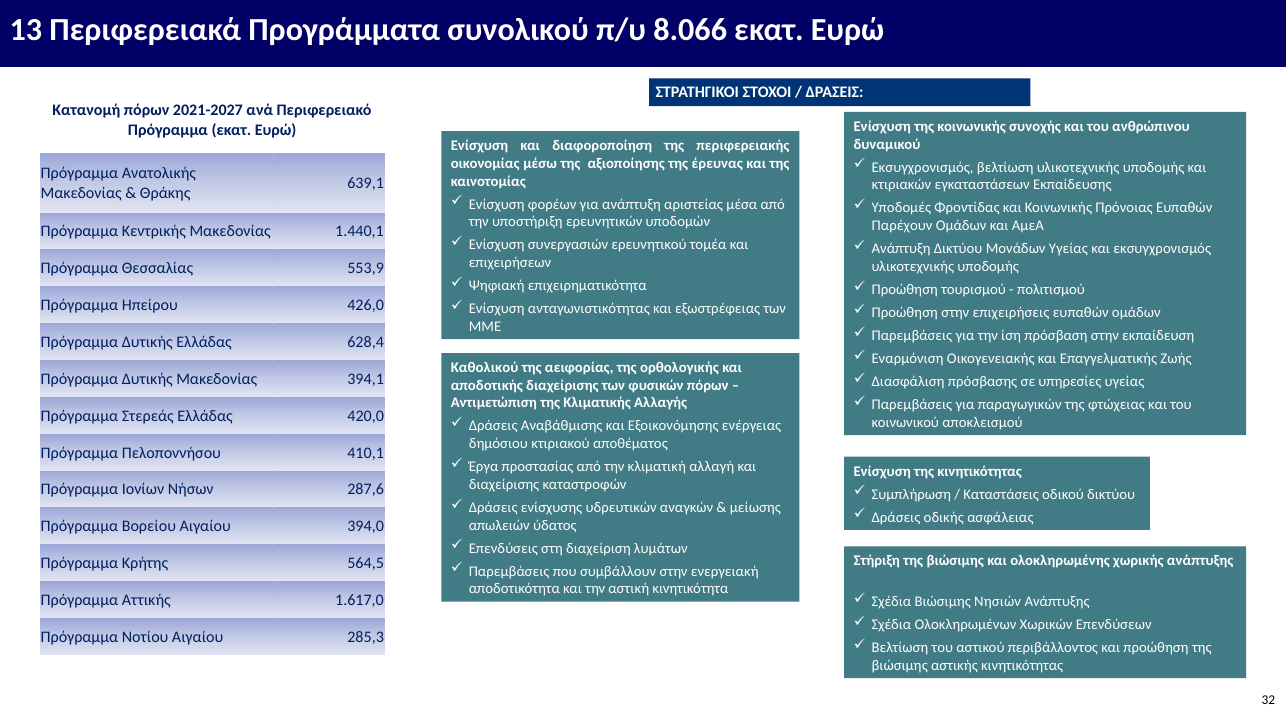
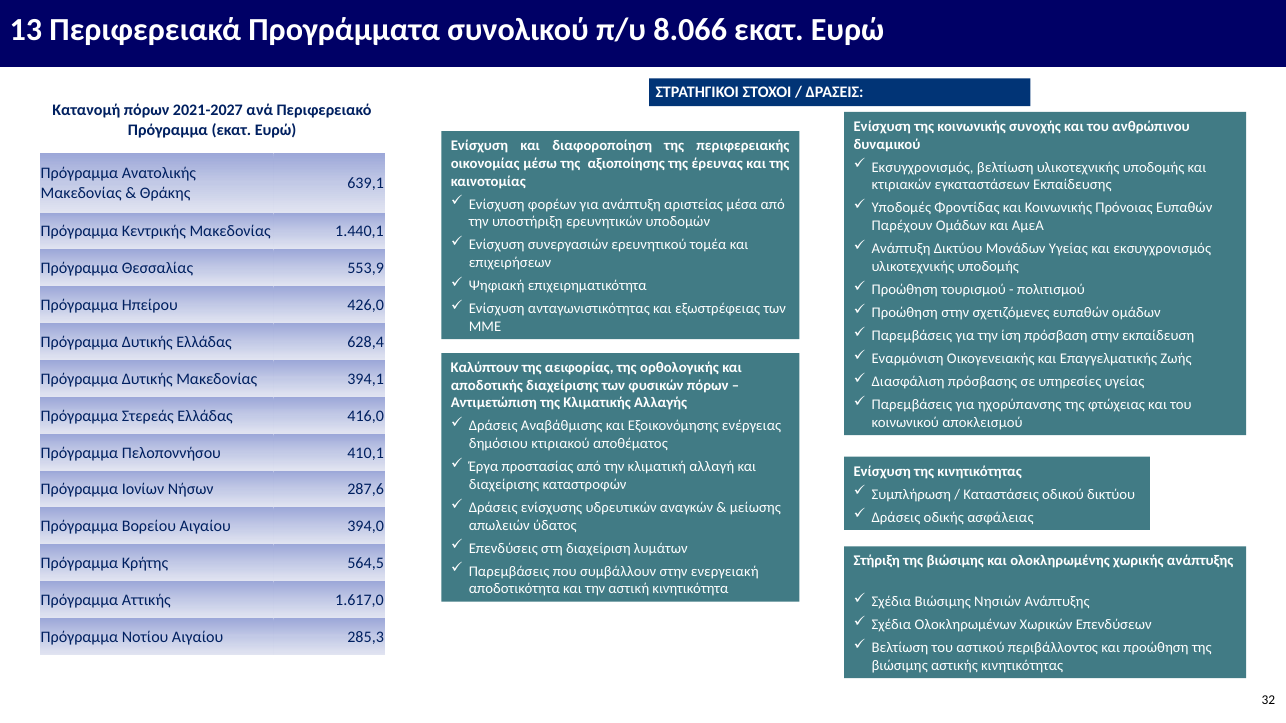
επιχειρήσεις: επιχειρήσεις -> σχετιζόμενες (1011, 313)
Καθολικού: Καθολικού -> Καλύπτουν (485, 368)
παραγωγικών: παραγωγικών -> ηχορύπανσης (1020, 405)
420,0: 420,0 -> 416,0 (366, 416)
